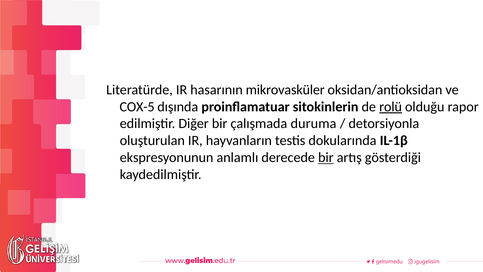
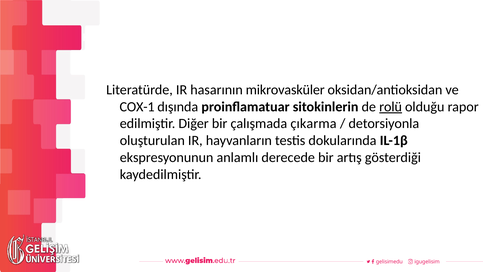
COX-5: COX-5 -> COX-1 (137, 107)
duruma: duruma -> çıkarma (313, 124)
bir underline: present -> none (326, 157)
